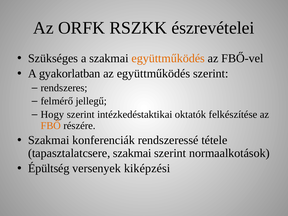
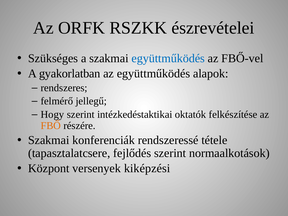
együttműködés colour: orange -> blue (168, 58)
együttműködés szerint: szerint -> alapok (211, 74)
tapasztalatcsere szakmai: szakmai -> fejlődés (132, 153)
Épültség: Épültség -> Központ (49, 168)
